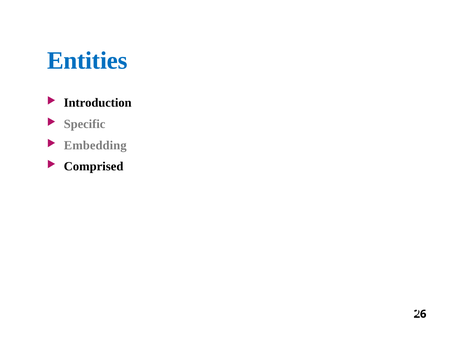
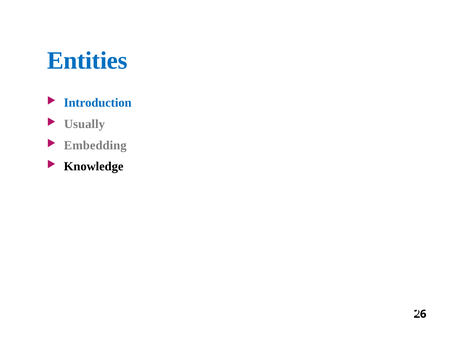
Introduction colour: black -> blue (98, 103)
Specific: Specific -> Usually (85, 124)
Comprised: Comprised -> Knowledge (94, 166)
